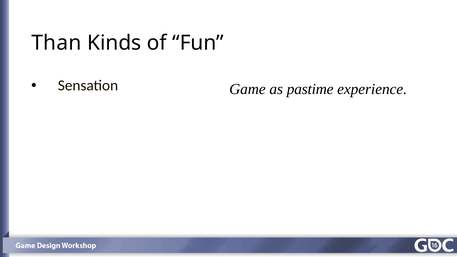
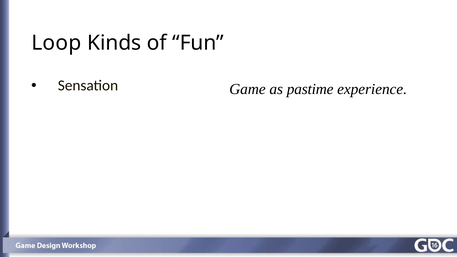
Than: Than -> Loop (56, 43)
